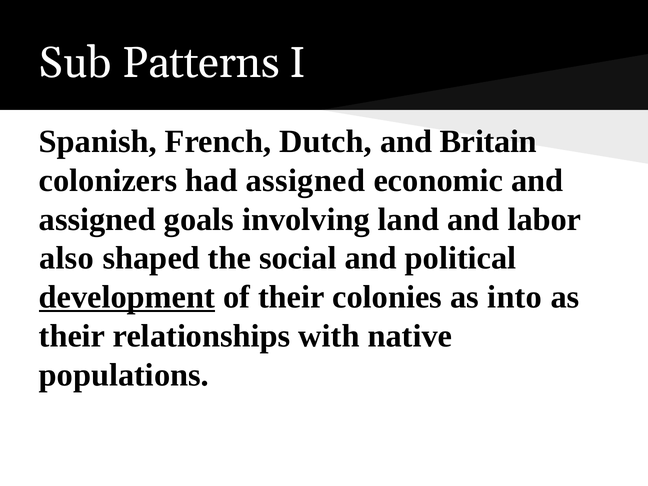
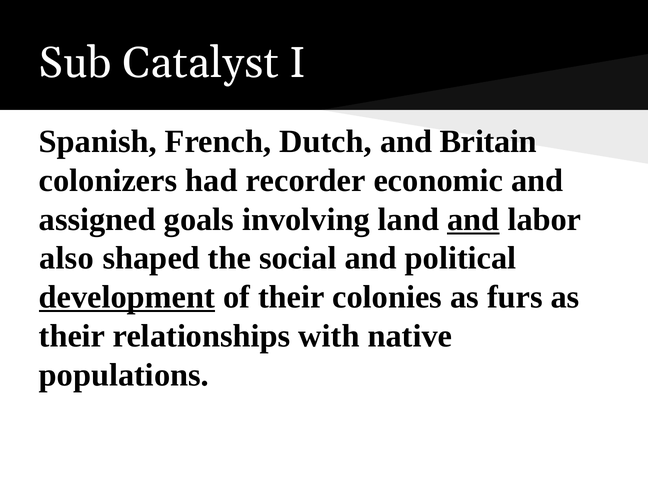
Patterns: Patterns -> Catalyst (201, 63)
had assigned: assigned -> recorder (306, 180)
and underline: none -> present (473, 219)
into: into -> furs (515, 297)
